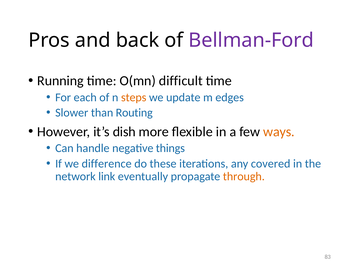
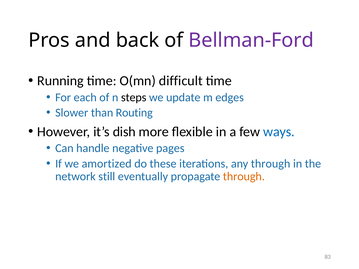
steps colour: orange -> black (134, 97)
ways colour: orange -> blue (279, 132)
things: things -> pages (170, 148)
difference: difference -> amortized (107, 164)
any covered: covered -> through (271, 164)
link: link -> still (107, 177)
